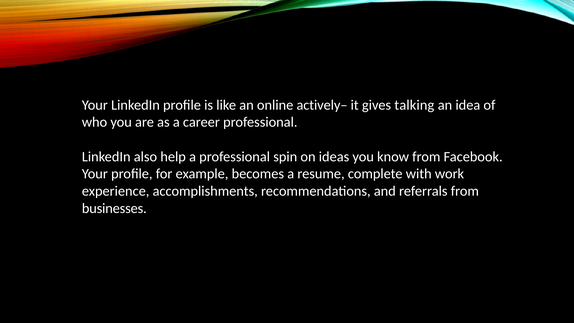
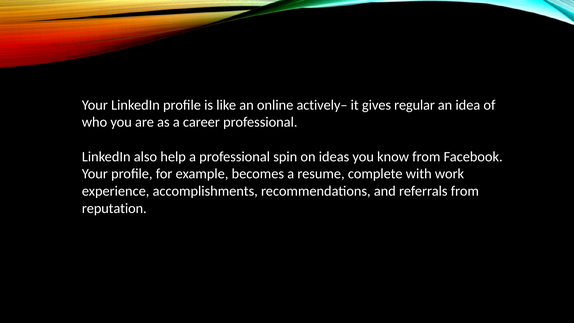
talking: talking -> regular (415, 105)
businesses: businesses -> reputation (114, 208)
